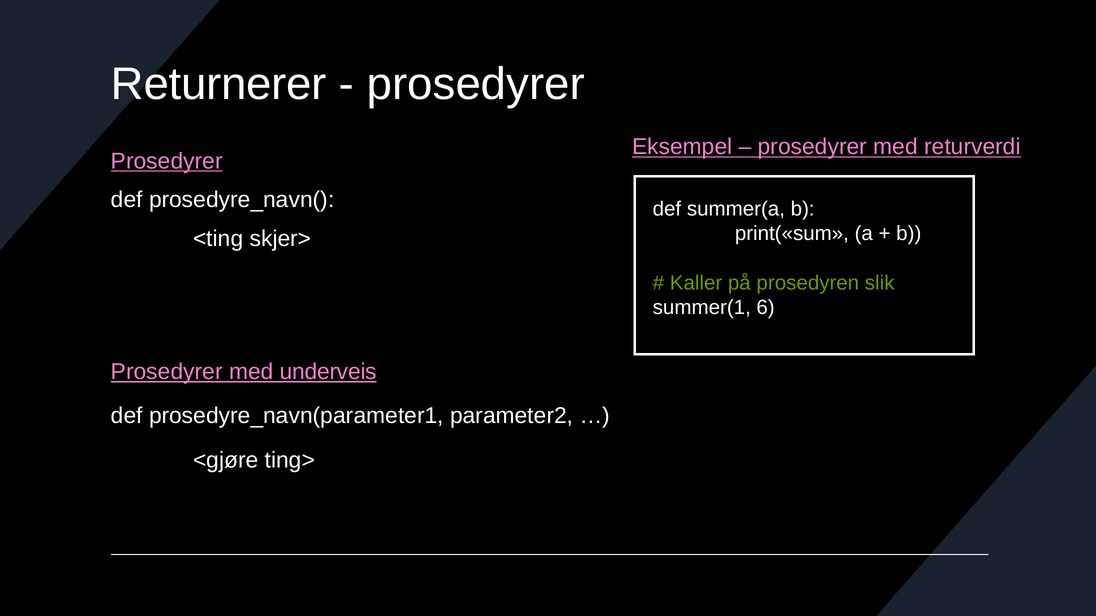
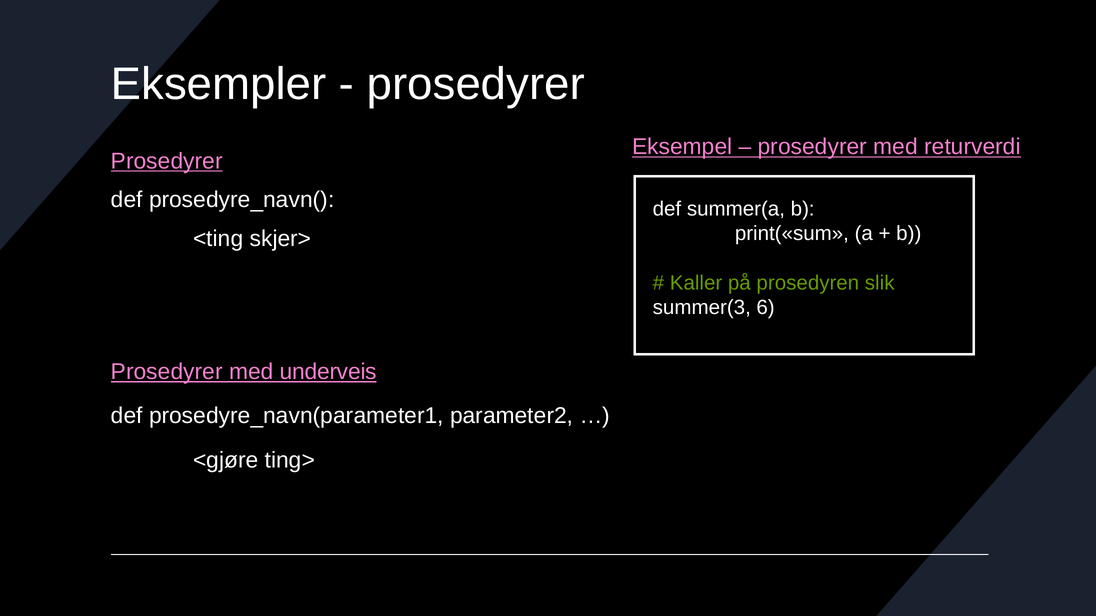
Returnerer: Returnerer -> Eksempler (219, 85)
summer(1: summer(1 -> summer(3 (702, 308)
